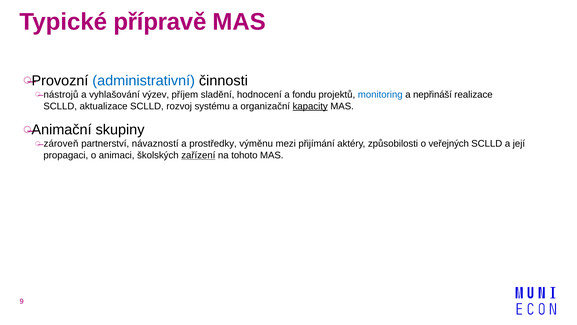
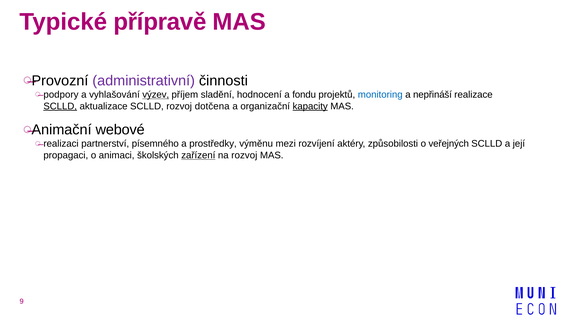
administrativní colour: blue -> purple (144, 81)
nástrojů: nástrojů -> podpory (61, 95)
výzev underline: none -> present (156, 95)
SCLLD underline: none -> present (60, 106)
systému: systému -> dotčena (212, 106)
skupiny: skupiny -> webové (120, 130)
zároveň: zároveň -> realizaci (61, 144)
návazností: návazností -> písemného (155, 144)
přijímání: přijímání -> rozvíjení (317, 144)
na tohoto: tohoto -> rozvoj (244, 155)
